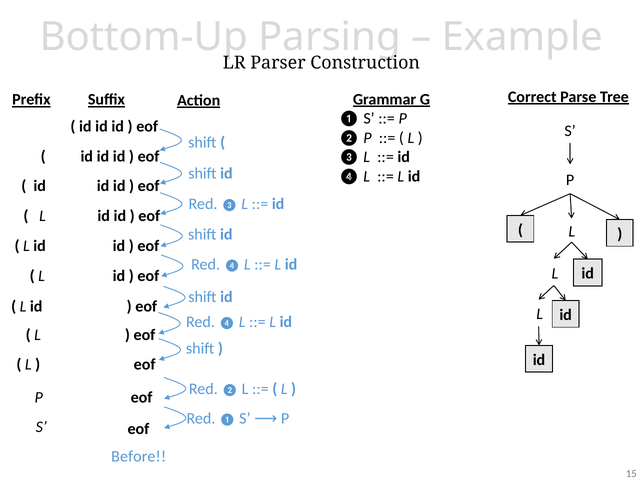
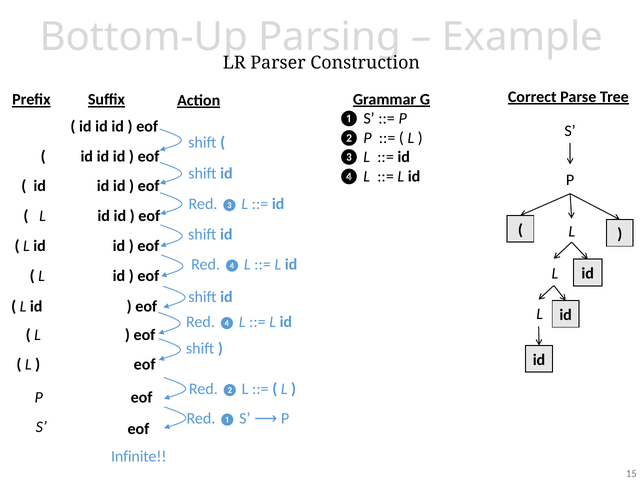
Before: Before -> Infinite (139, 457)
